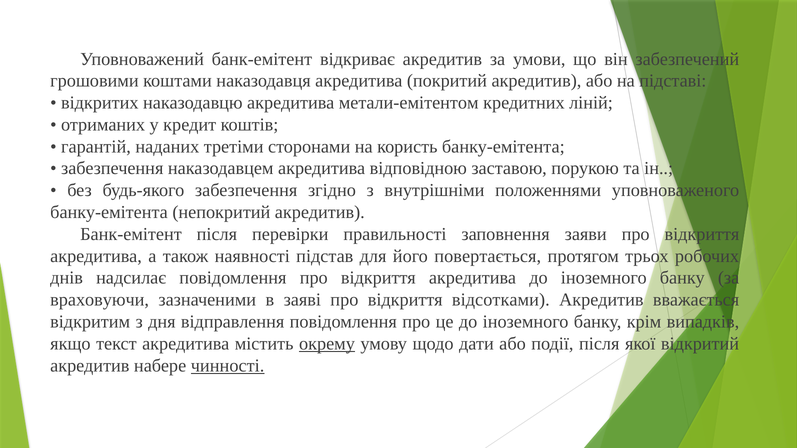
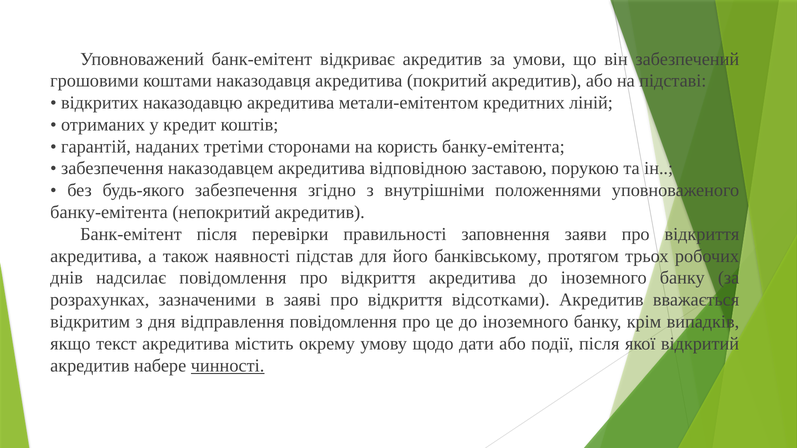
повертається: повертається -> банківському (488, 256)
враховуючи: враховуючи -> розрахунках (100, 300)
окрему underline: present -> none (327, 344)
